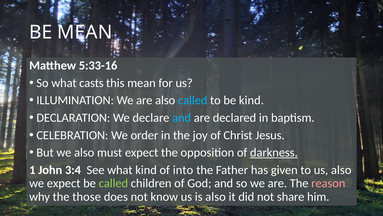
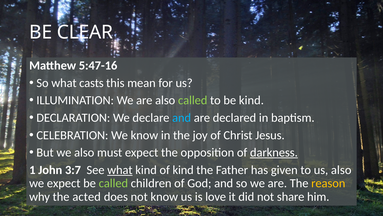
BE MEAN: MEAN -> CLEAR (85, 32)
5:33-16: 5:33-16 -> 5:47-16 (98, 65)
called colour: light blue -> light green (193, 100)
We order: order -> know (144, 135)
3:4: 3:4 -> 3:7 (73, 170)
what underline: none -> present (120, 170)
of into: into -> kind (183, 170)
reason colour: pink -> yellow (328, 183)
those: those -> acted (87, 196)
is also: also -> love (216, 196)
